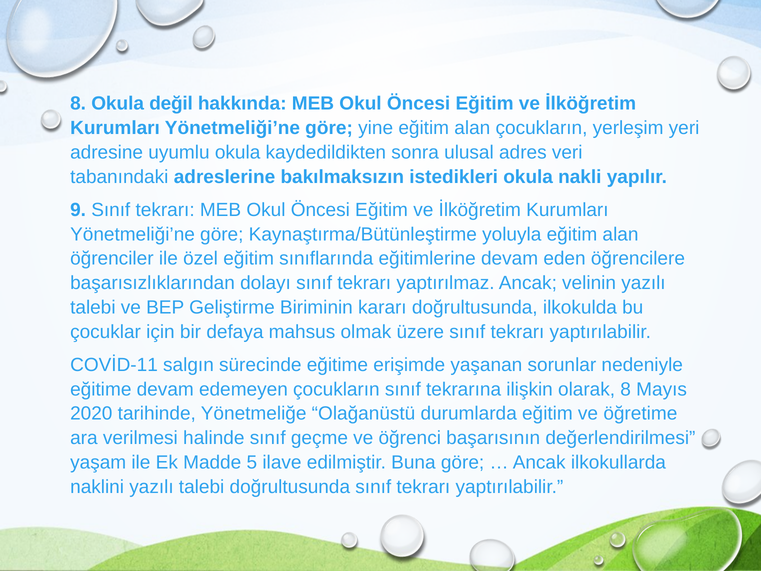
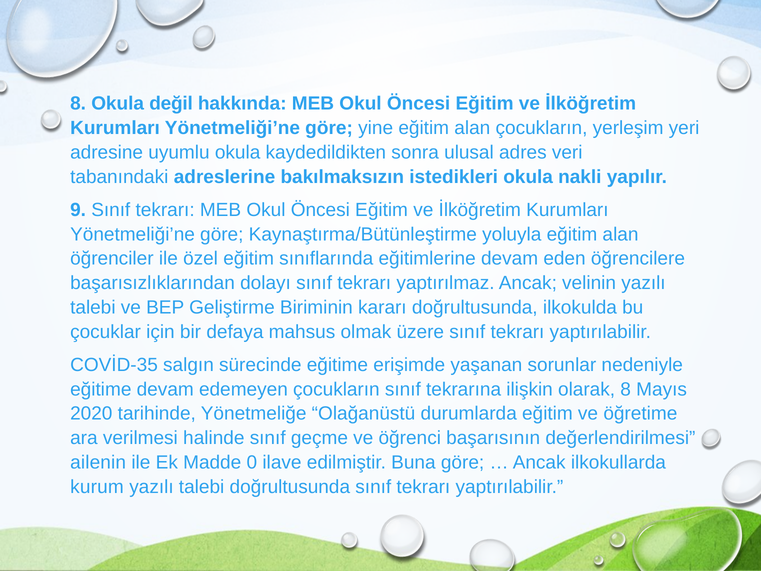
COVİD-11: COVİD-11 -> COVİD-35 (114, 365)
yaşam: yaşam -> ailenin (98, 462)
5: 5 -> 0 (252, 462)
naklini: naklini -> kurum (97, 487)
